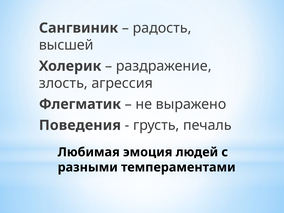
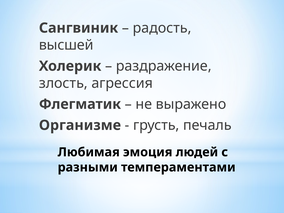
Поведения: Поведения -> Организме (80, 125)
